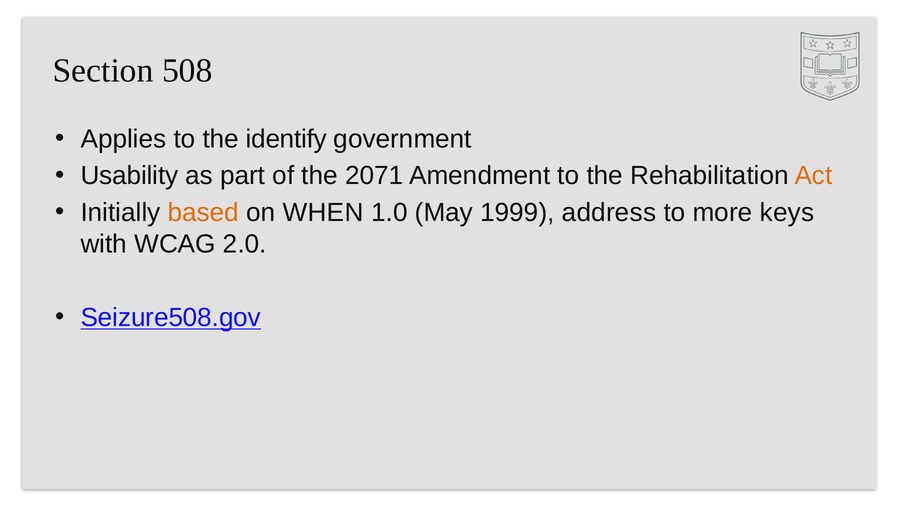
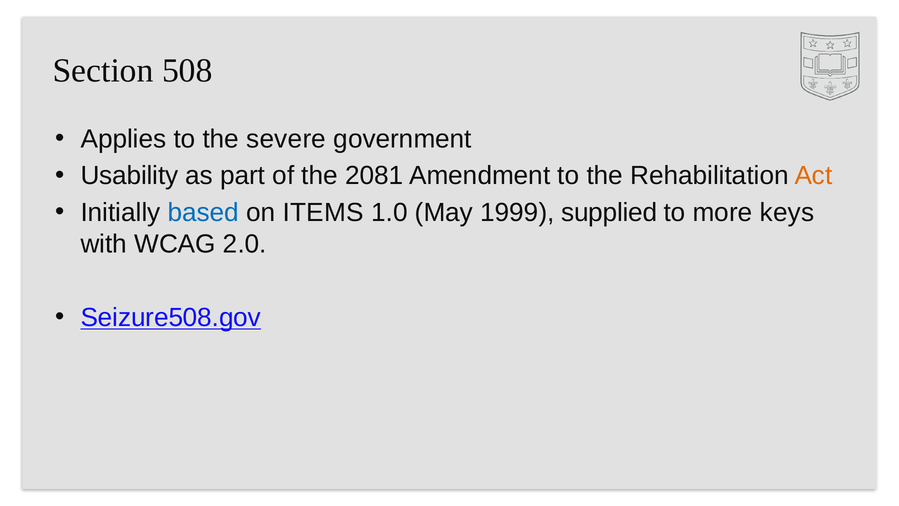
identify: identify -> severe (286, 139)
2071: 2071 -> 2081 (374, 176)
based colour: orange -> blue (203, 212)
WHEN: WHEN -> ITEMS (323, 212)
address: address -> supplied (609, 212)
